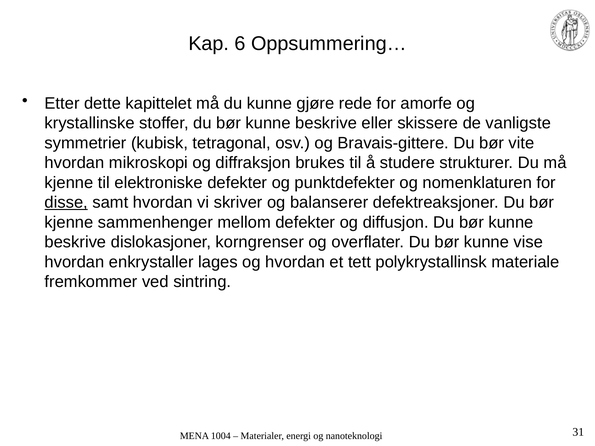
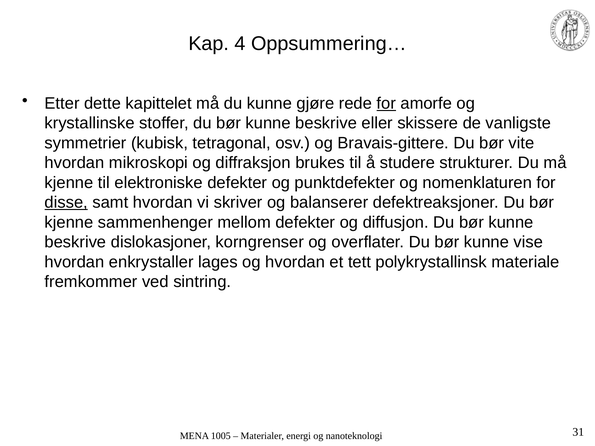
6: 6 -> 4 (240, 44)
for underline: none -> present (386, 103)
1004: 1004 -> 1005 (221, 436)
